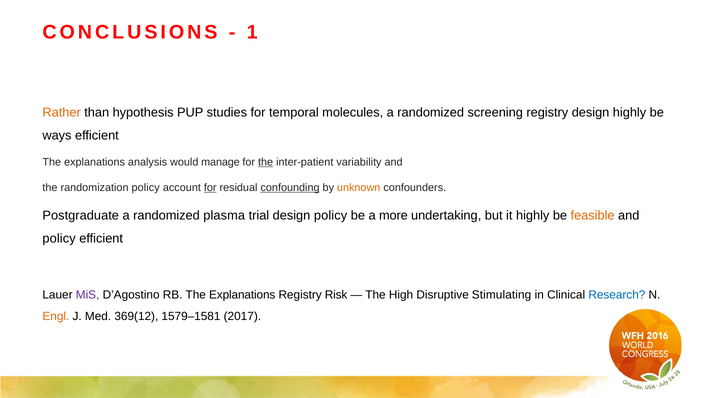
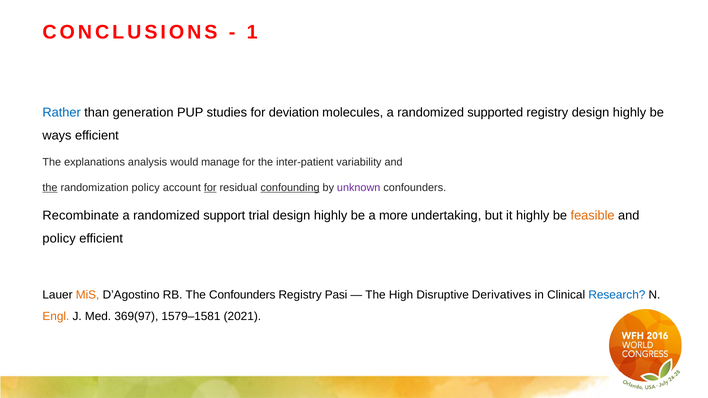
Rather colour: orange -> blue (62, 113)
hypothesis: hypothesis -> generation (143, 113)
temporal: temporal -> deviation (294, 113)
screening: screening -> supported (495, 113)
the underline: present -> none (266, 162)
the underline: none -> present (50, 188)
unknown colour: orange -> purple (359, 188)
Postgraduate: Postgraduate -> Recombinate (81, 215)
plasma: plasma -> support (224, 215)
trial design policy: policy -> highly (331, 215)
MiS colour: purple -> orange (88, 295)
RB The Explanations: Explanations -> Confounders (242, 295)
Risk: Risk -> Pasi (336, 295)
Stimulating: Stimulating -> Derivatives (502, 295)
369(12: 369(12 -> 369(97 (136, 316)
2017: 2017 -> 2021 (242, 316)
